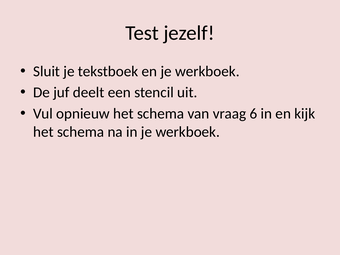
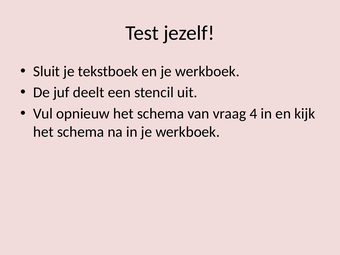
6: 6 -> 4 (253, 114)
